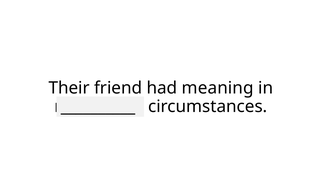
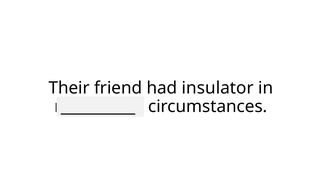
meaning: meaning -> insulator (218, 88)
